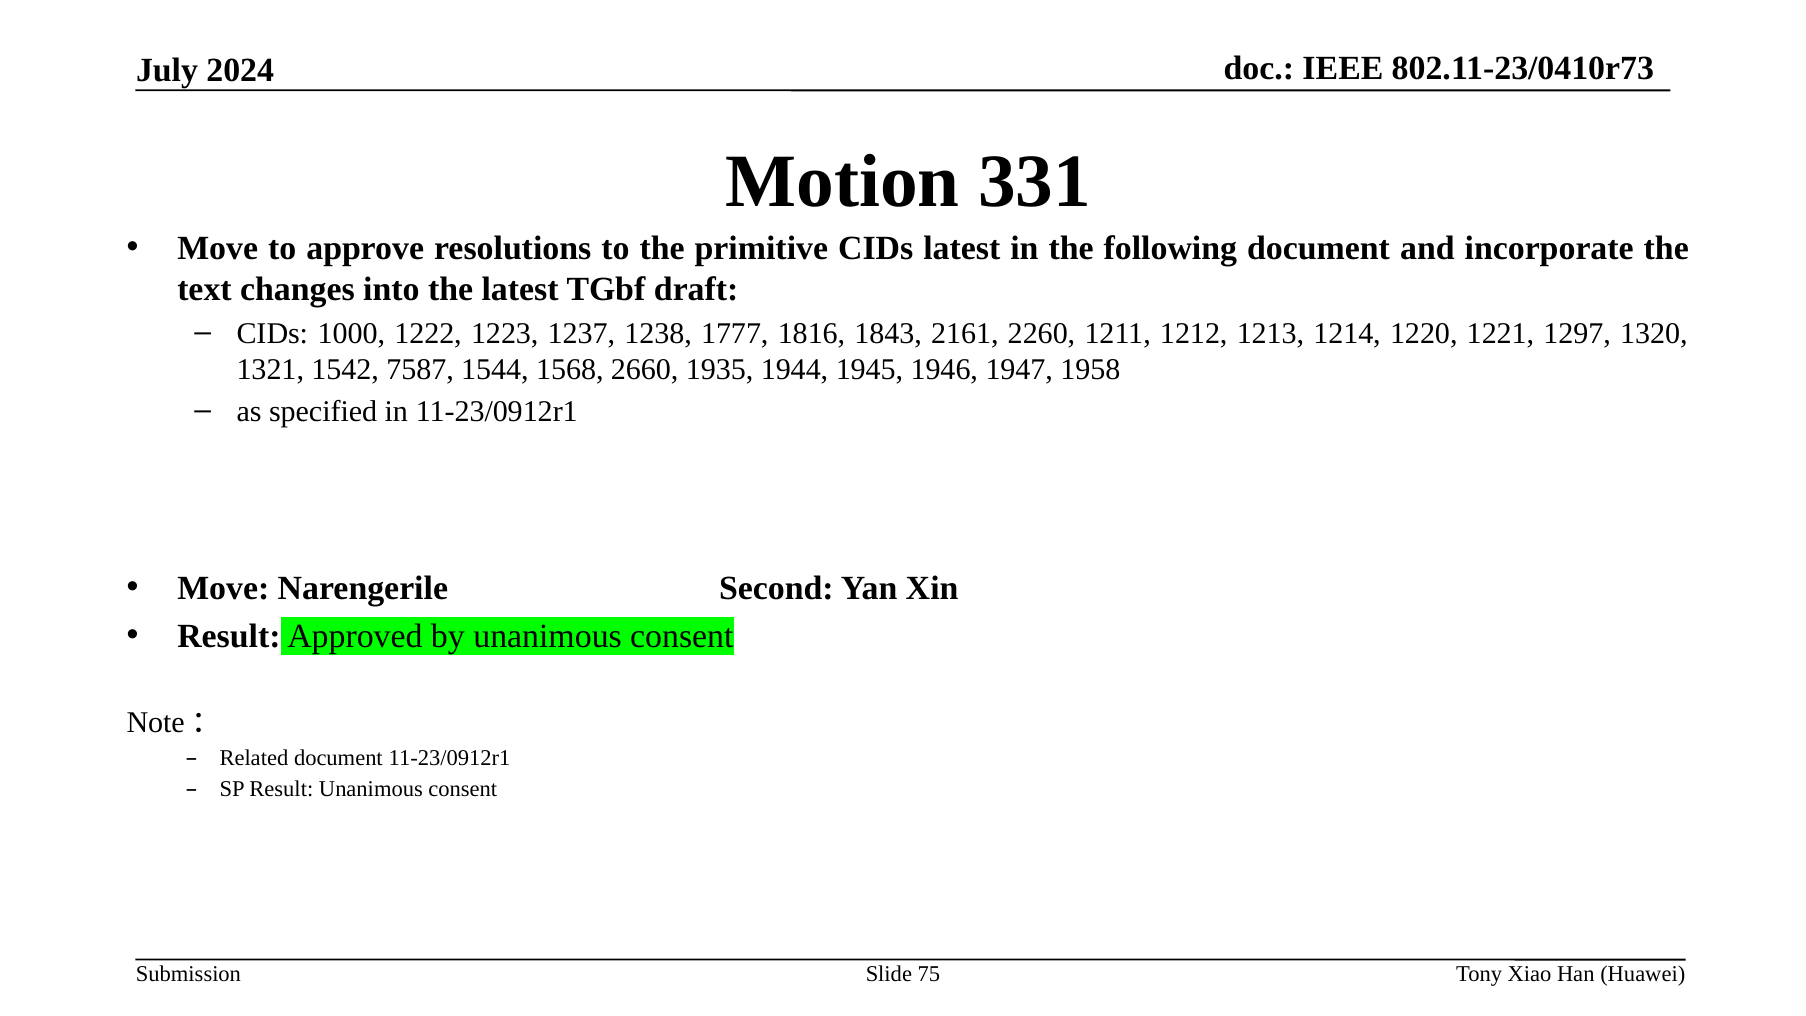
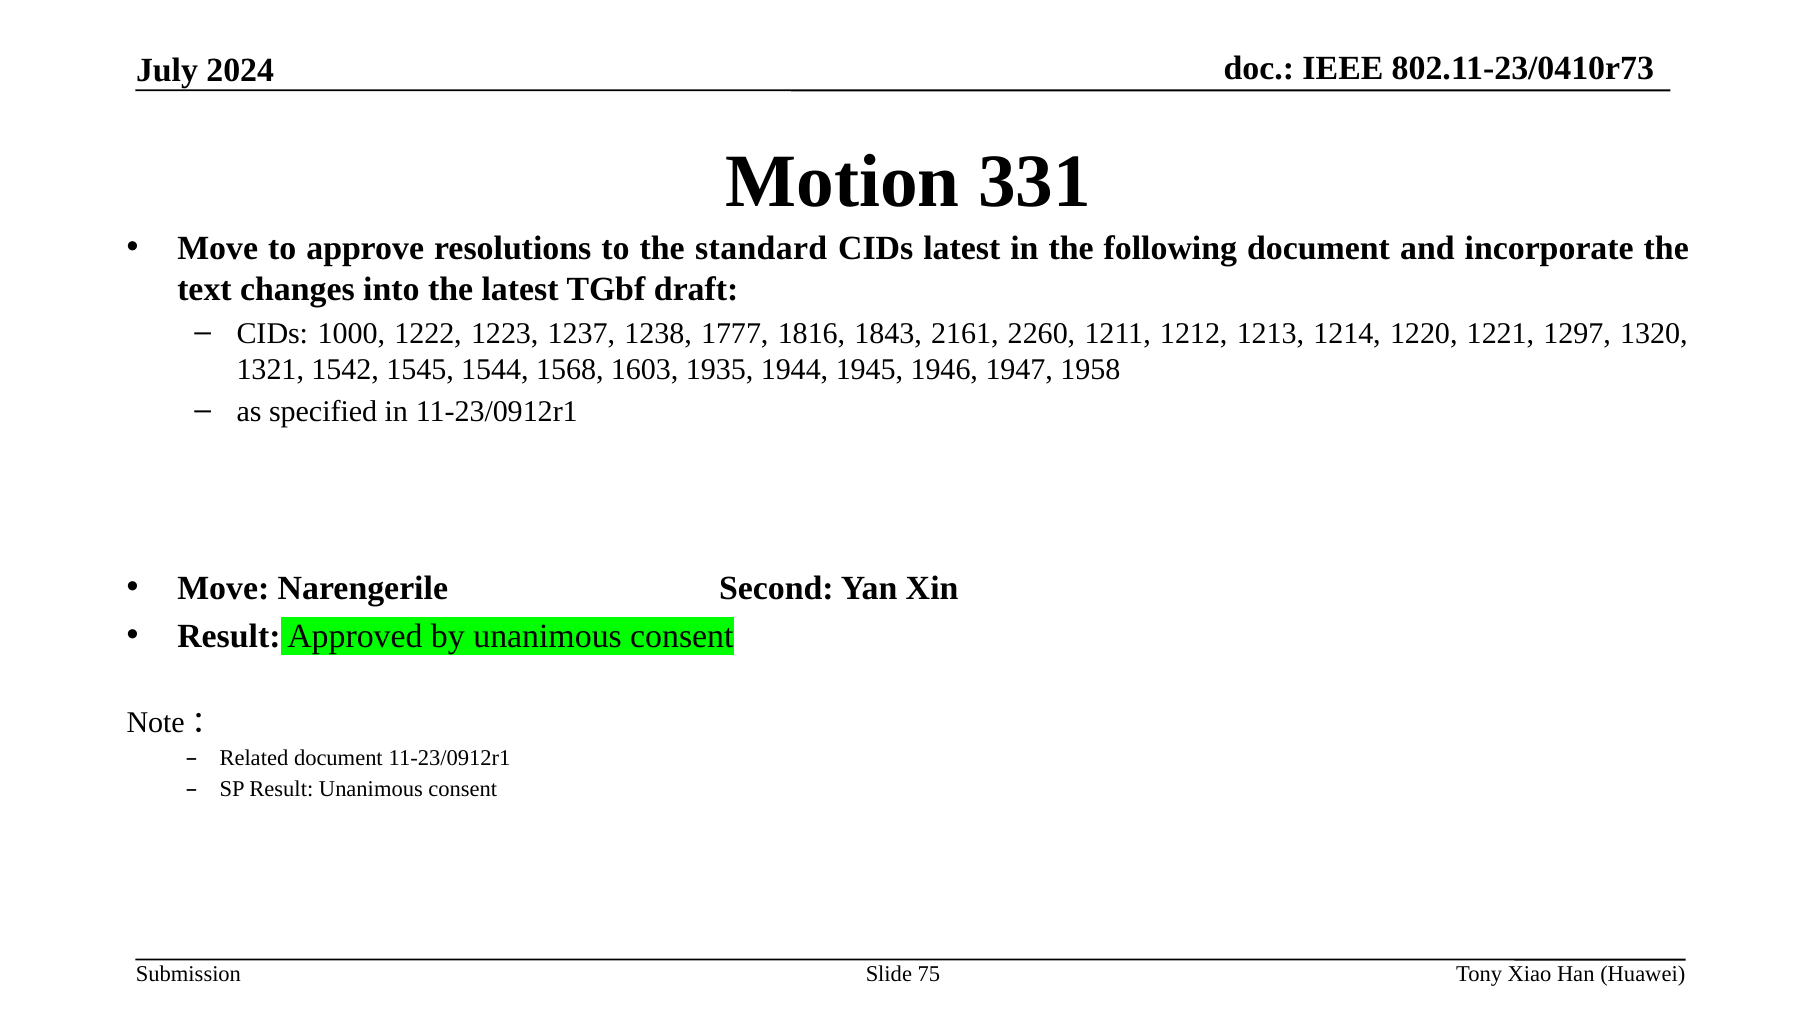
primitive: primitive -> standard (761, 248)
7587: 7587 -> 1545 (420, 369)
2660: 2660 -> 1603 (645, 369)
